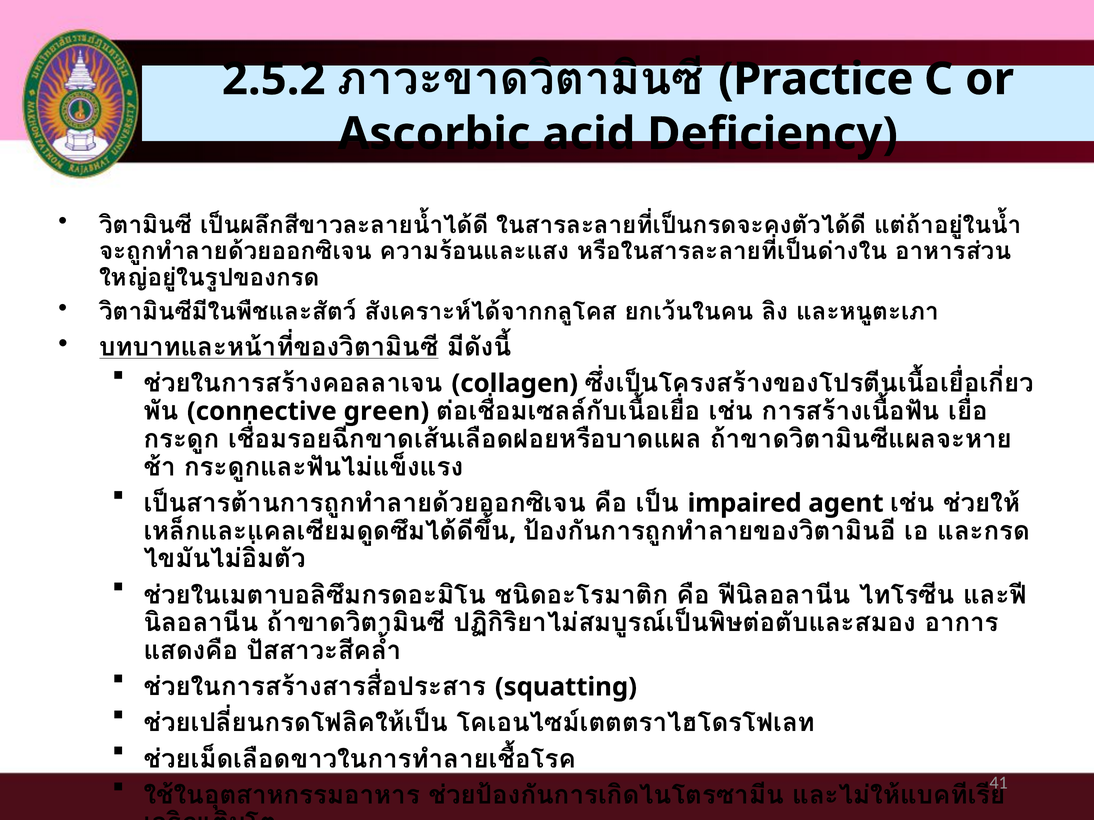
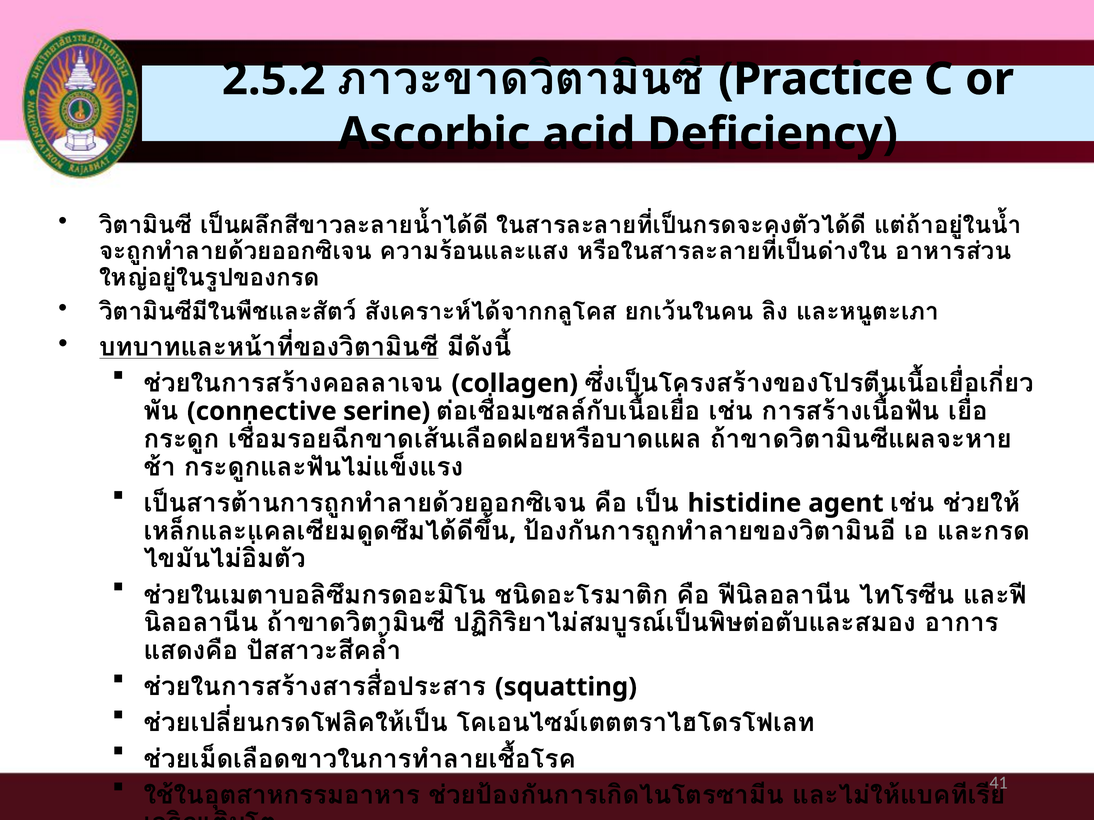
green: green -> serine (387, 412)
impaired: impaired -> histidine (744, 503)
